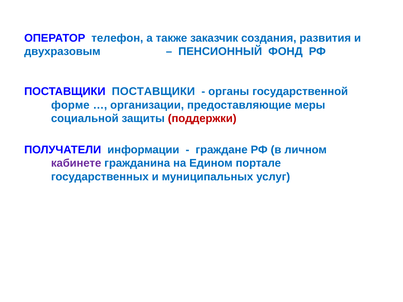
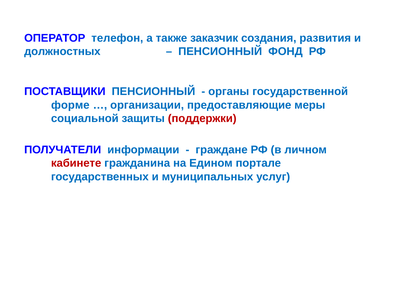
двухразовым: двухразовым -> должностных (62, 52)
ПОСТАВЩИКИ ПОСТАВЩИКИ: ПОСТАВЩИКИ -> ПЕНСИОННЫЙ (153, 92)
кабинете colour: purple -> red (76, 163)
